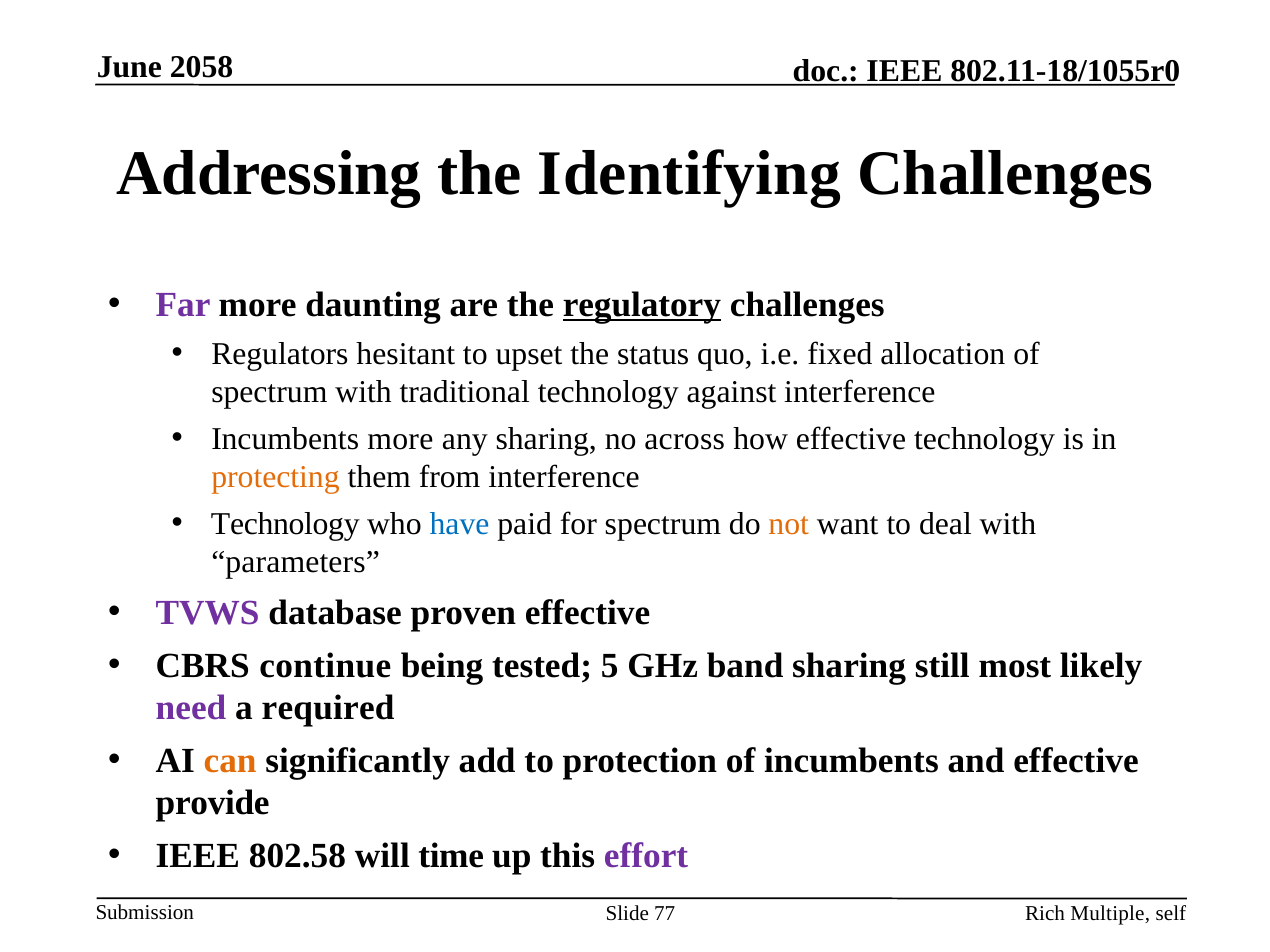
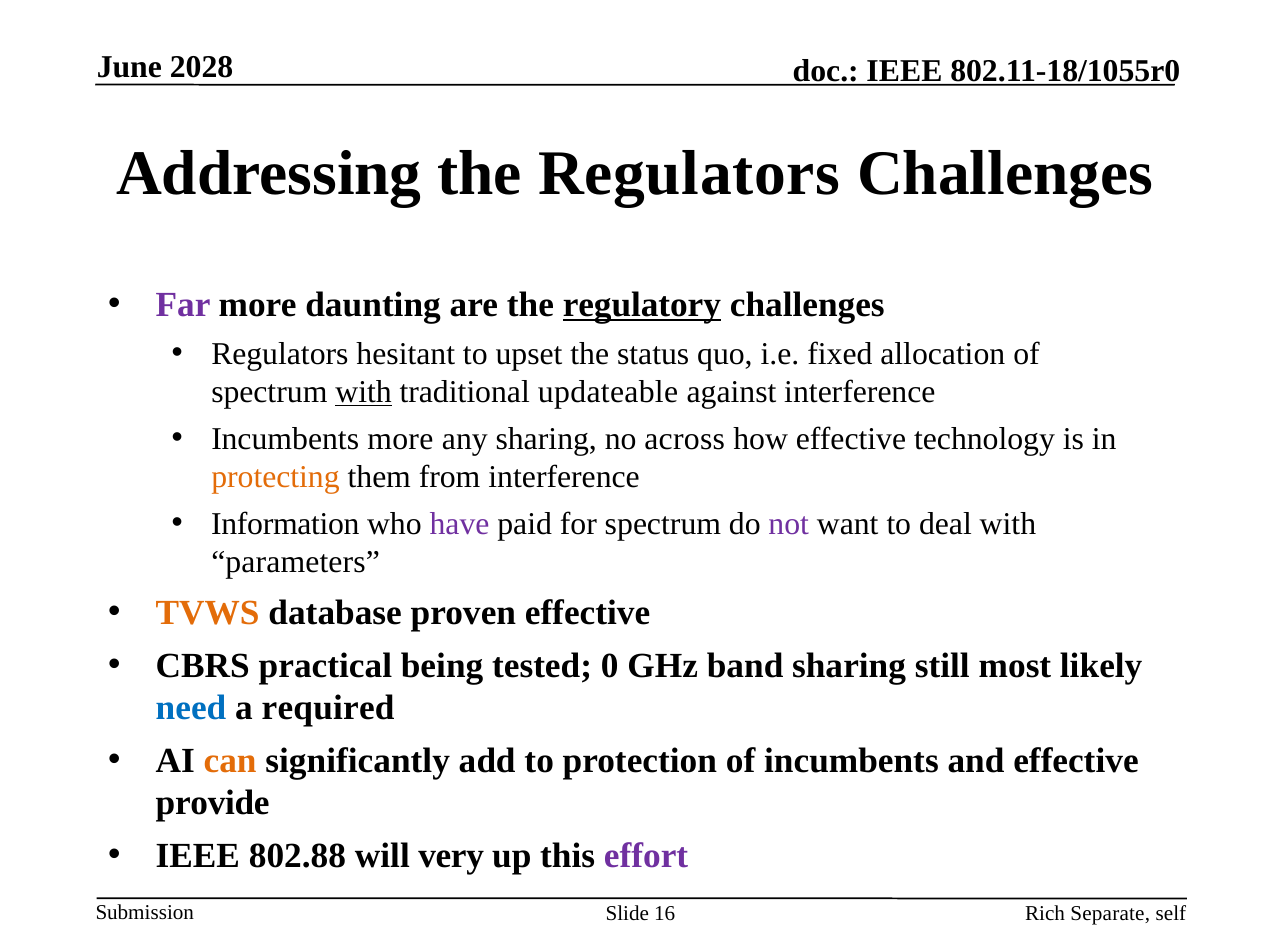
2058: 2058 -> 2028 (202, 67)
the Identifying: Identifying -> Regulators (689, 174)
with underline: none -> present (364, 392)
traditional technology: technology -> updateable (608, 392)
Technology: Technology -> Information (285, 524)
have colour: blue -> purple (460, 524)
not colour: orange -> purple (789, 524)
TVWS colour: purple -> orange (208, 613)
continue: continue -> practical (325, 666)
5: 5 -> 0 (610, 666)
need colour: purple -> blue (191, 708)
802.58: 802.58 -> 802.88 (297, 857)
time: time -> very (451, 857)
77: 77 -> 16 (665, 914)
Multiple: Multiple -> Separate (1110, 914)
